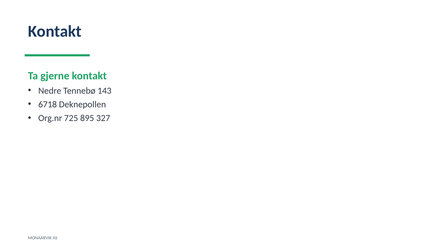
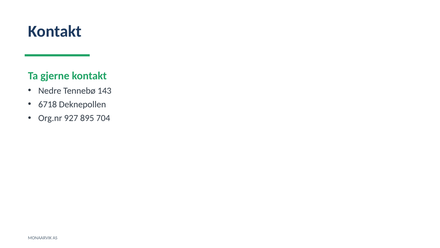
725: 725 -> 927 (71, 118)
327: 327 -> 704 (103, 118)
